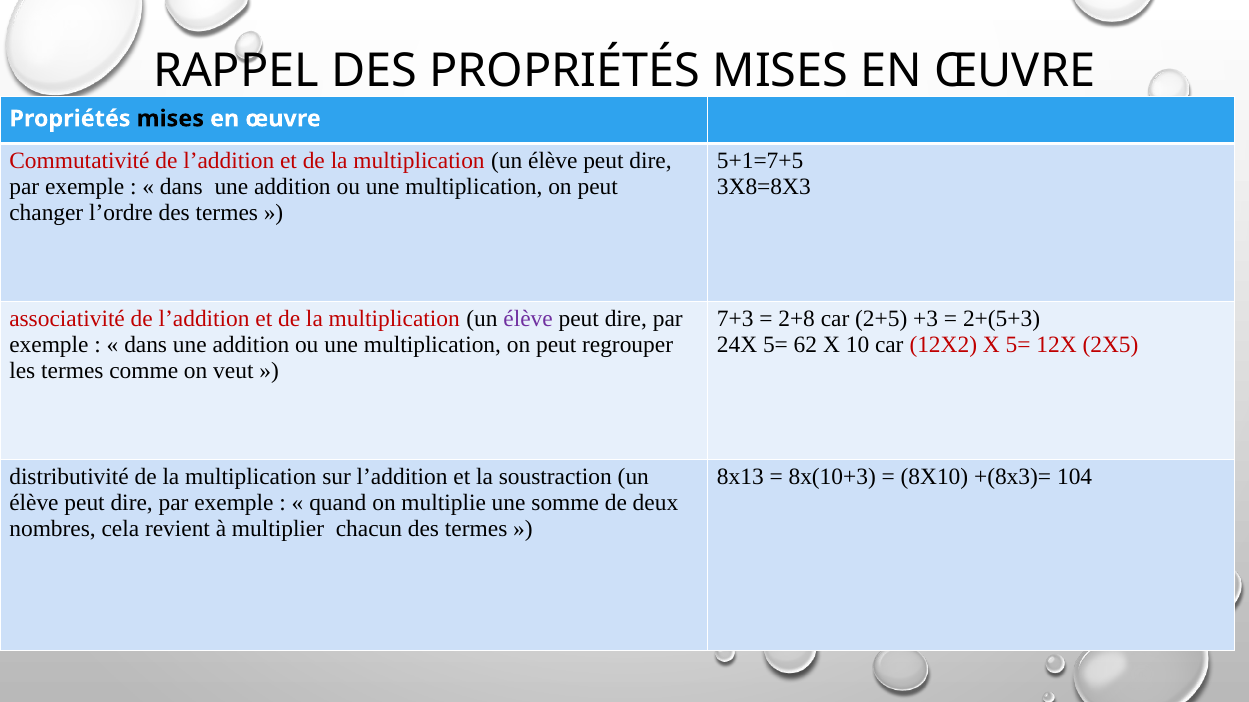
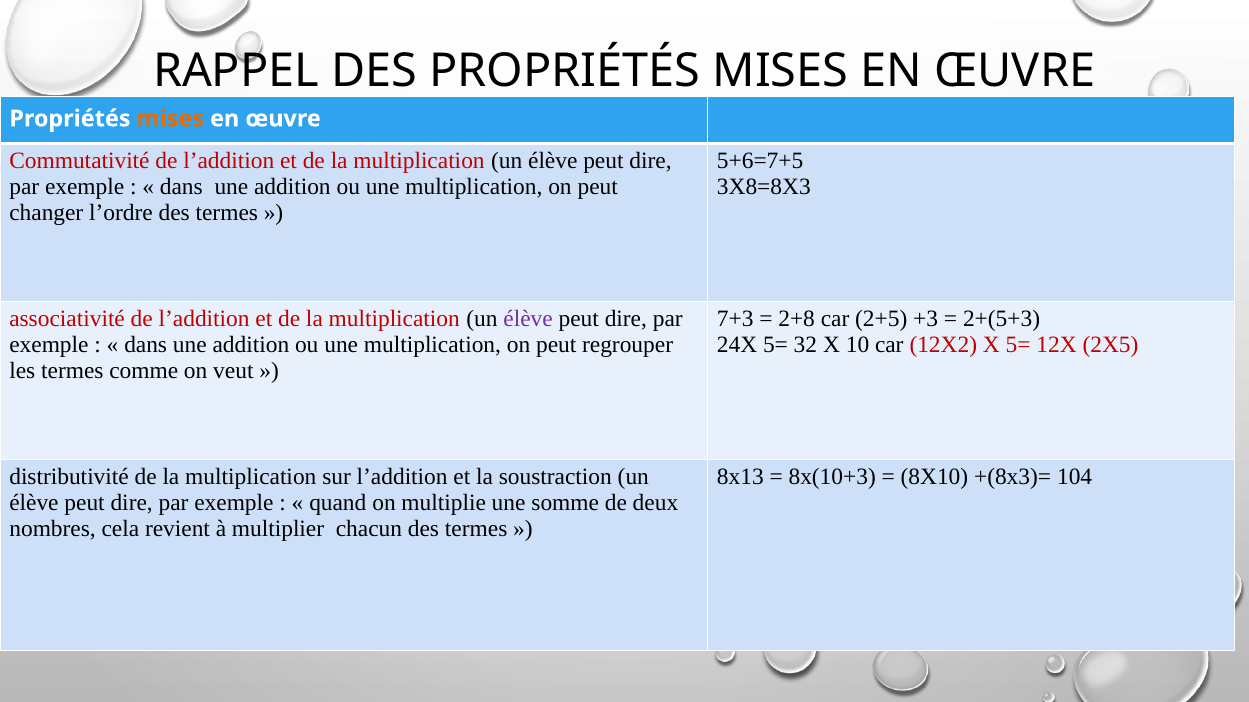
mises colour: black -> orange (170, 119)
5+1=7+5: 5+1=7+5 -> 5+6=7+5 (760, 161)
62: 62 -> 32 (805, 345)
